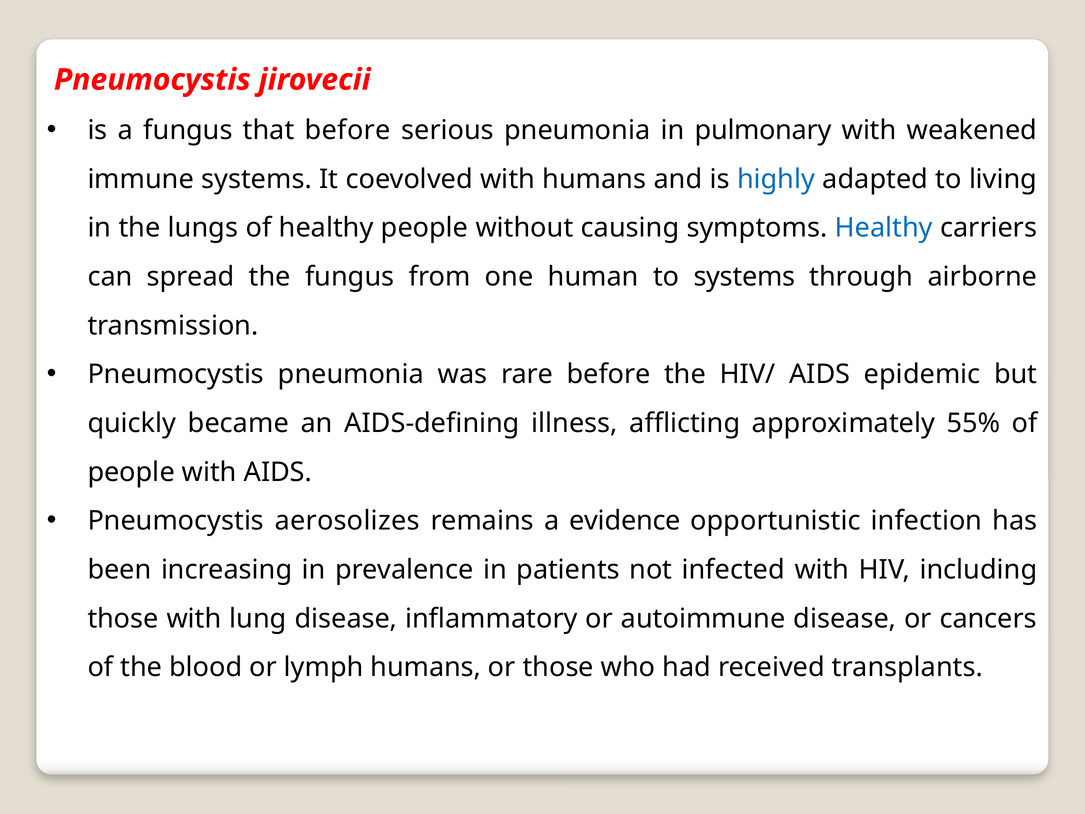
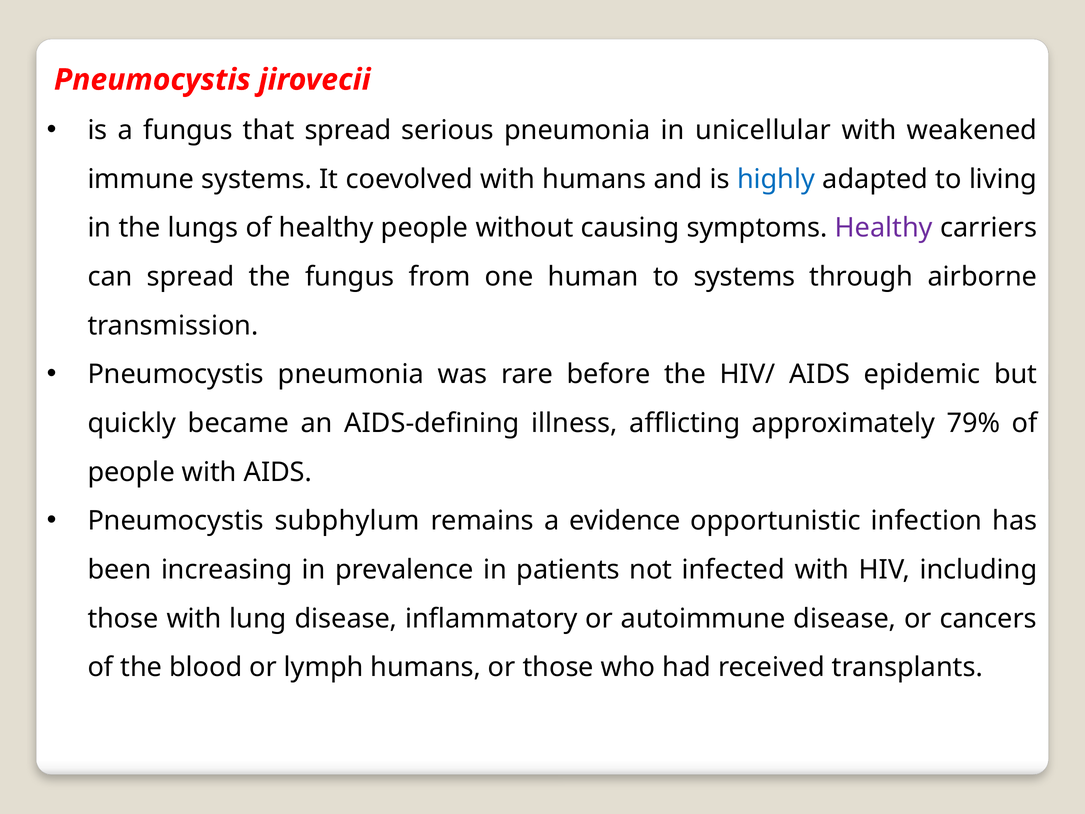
that before: before -> spread (348, 130)
pulmonary: pulmonary -> unicellular (763, 130)
Healthy colour: blue -> purple (884, 228)
55%: 55% -> 79% (973, 423)
aerosolizes: aerosolizes -> subphylum (347, 521)
